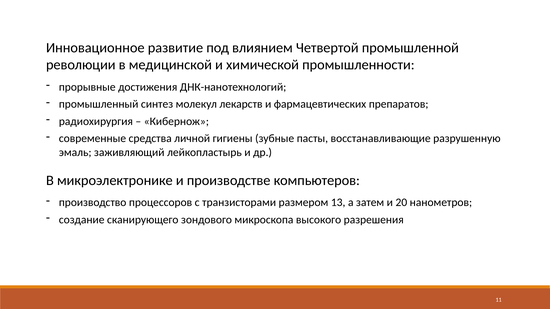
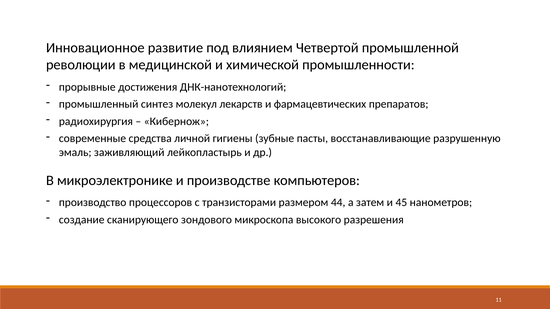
13: 13 -> 44 (338, 203)
20: 20 -> 45 (401, 203)
